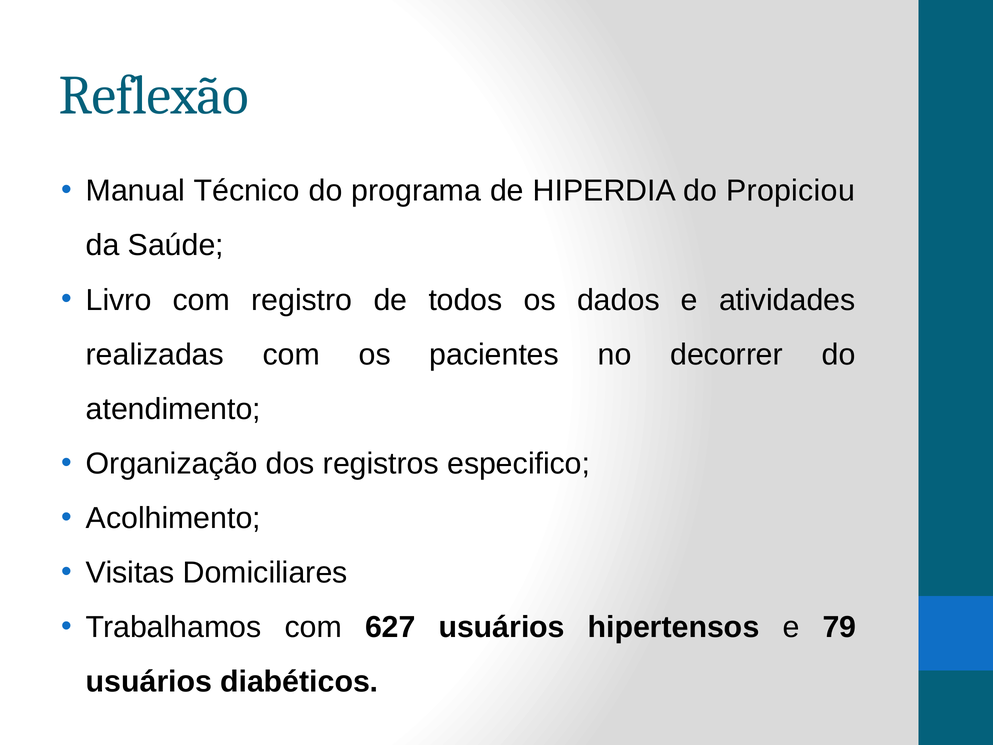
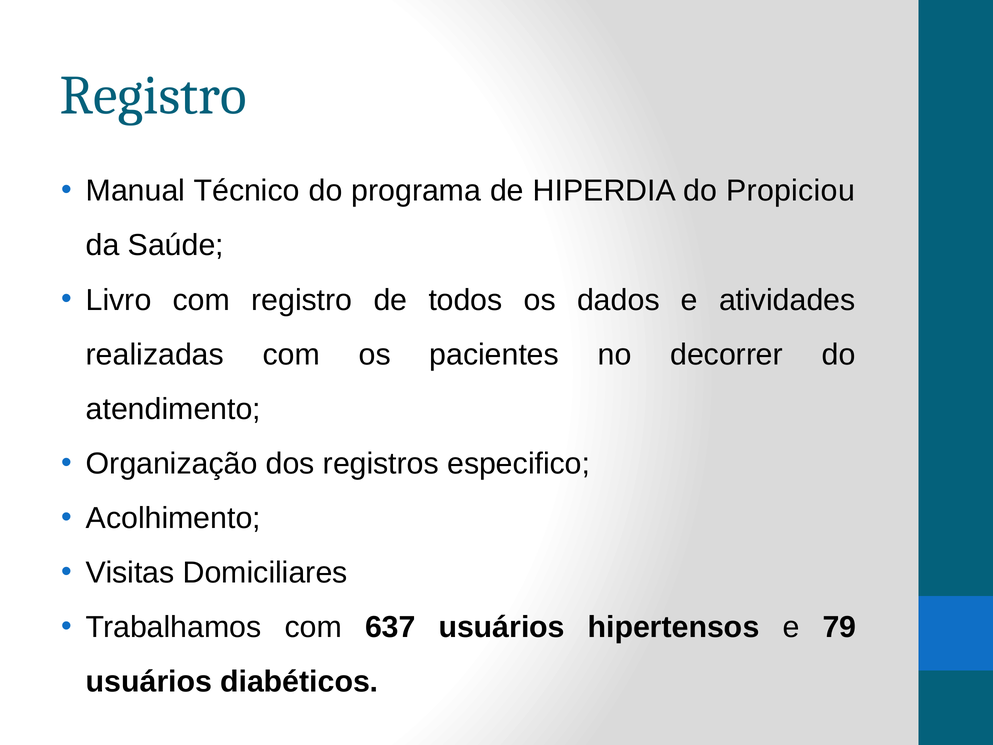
Reflexão: Reflexão -> Registro (153, 96)
627: 627 -> 637 (390, 627)
